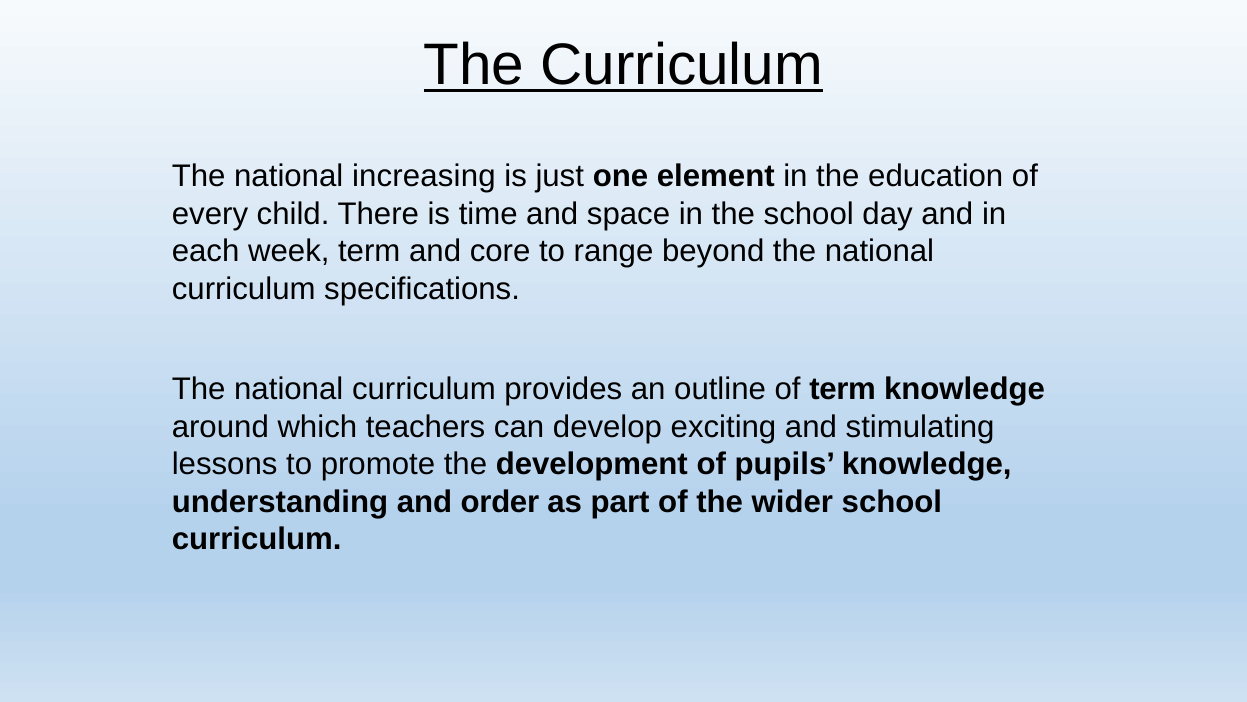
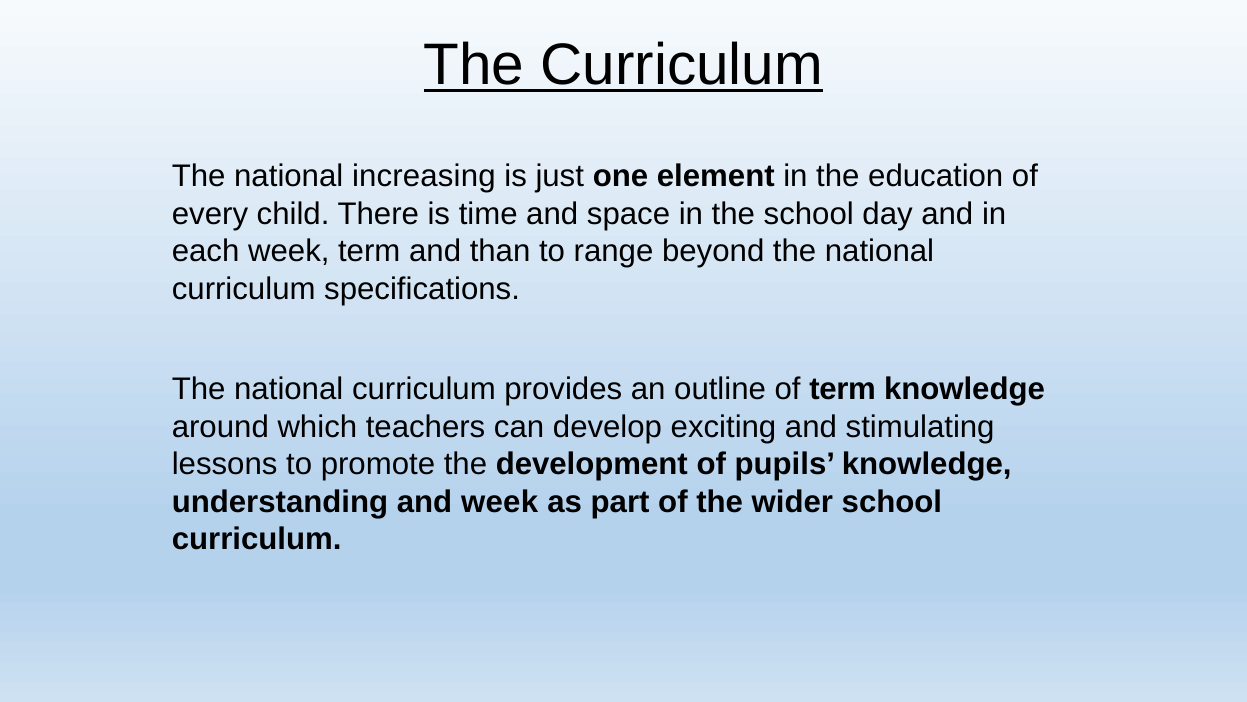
core: core -> than (500, 251)
and order: order -> week (500, 502)
